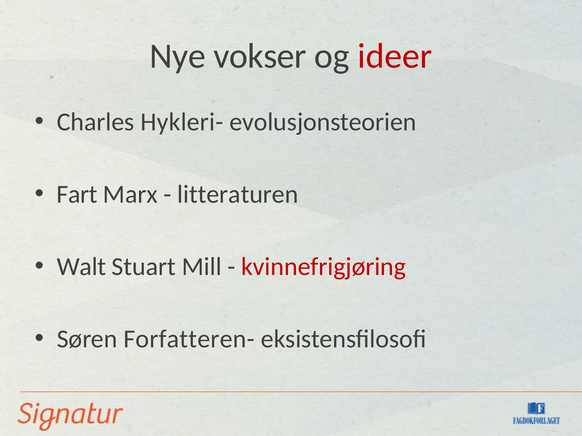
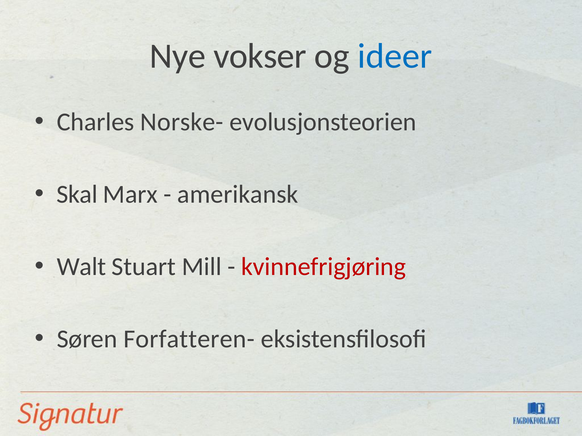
ideer colour: red -> blue (395, 56)
Hykleri-: Hykleri- -> Norske- (182, 122)
Fart: Fart -> Skal (77, 195)
litteraturen: litteraturen -> amerikansk (238, 195)
